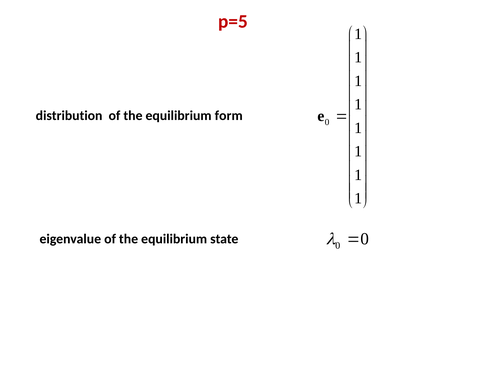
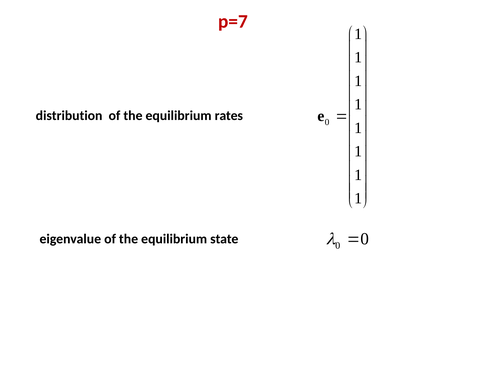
p=5: p=5 -> p=7 (233, 22)
form: form -> rates (229, 116)
